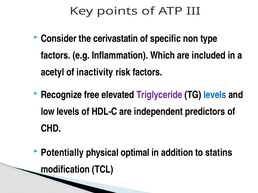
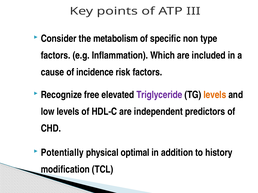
cerivastatin: cerivastatin -> metabolism (116, 39)
acetyl: acetyl -> cause (52, 72)
inactivity: inactivity -> incidence (95, 72)
levels colour: blue -> orange (215, 95)
statins: statins -> history (219, 153)
